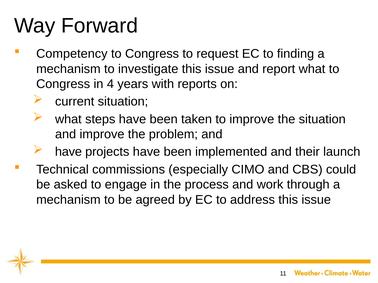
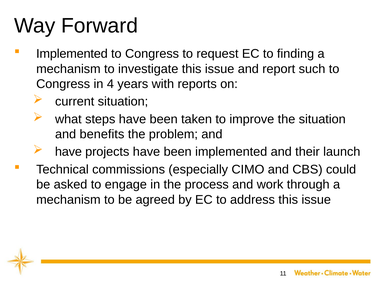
Competency: Competency -> Implemented (72, 54)
report what: what -> such (312, 69)
and improve: improve -> benefits (102, 134)
